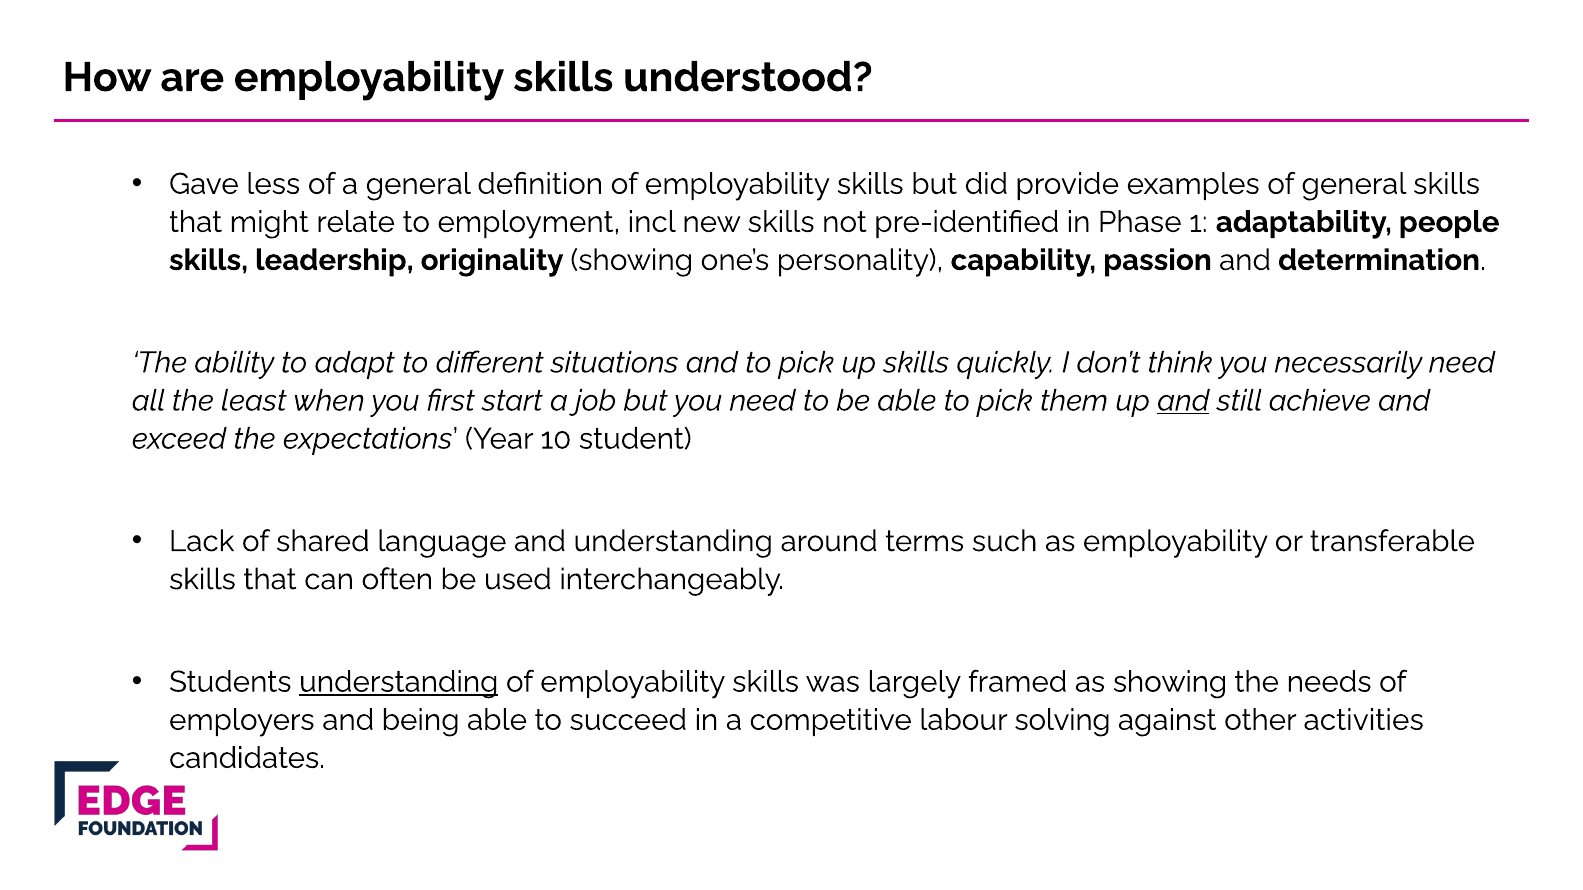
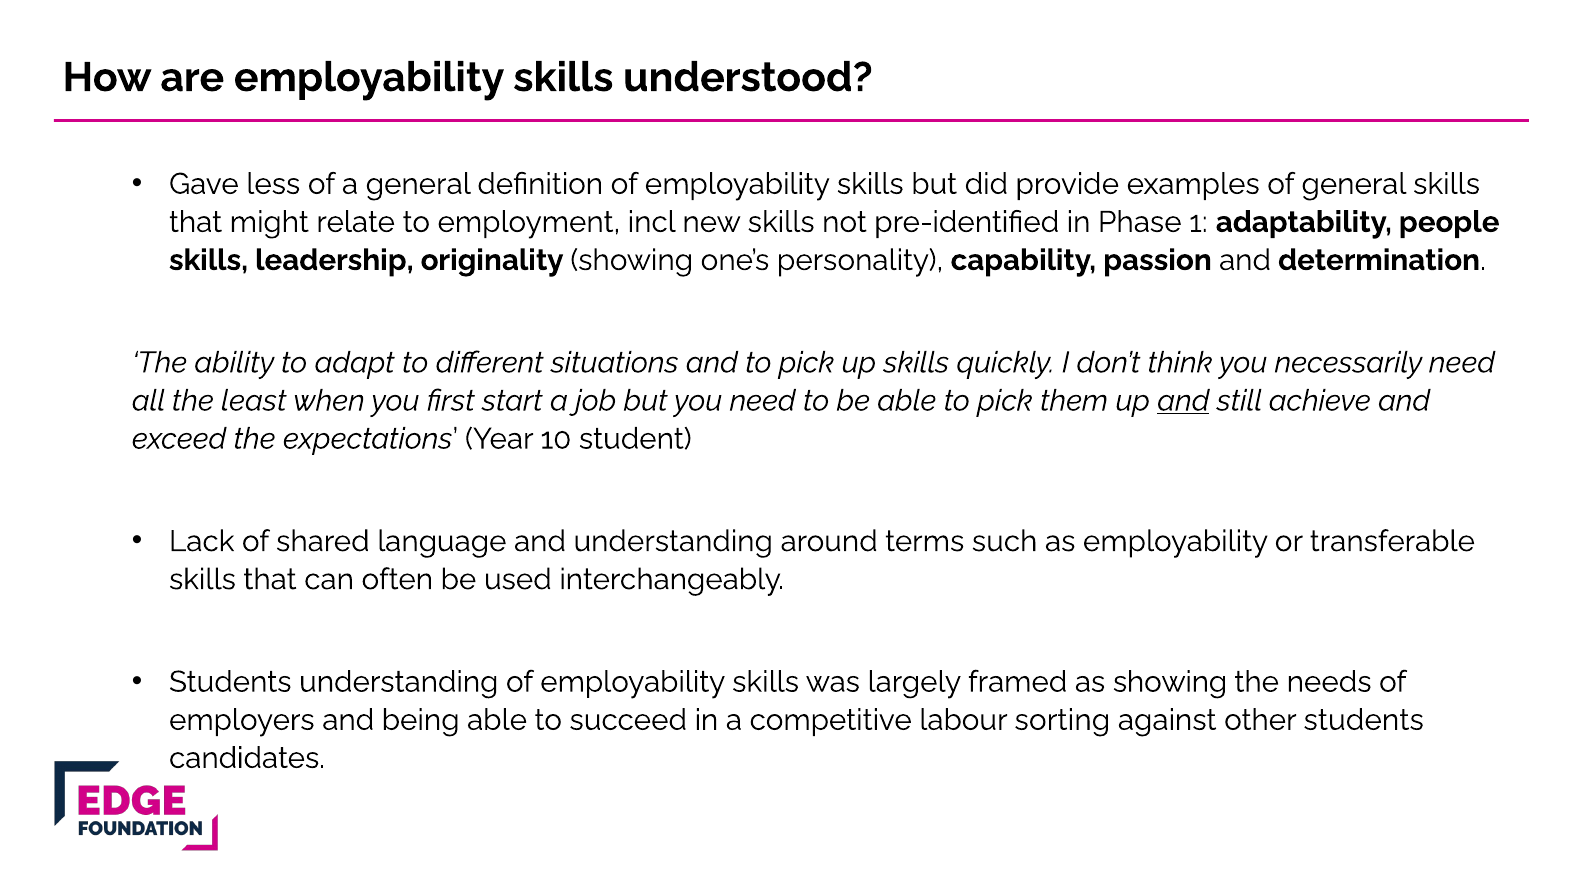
understanding underline: present -> none (399, 682)
solving: solving -> sorting (1062, 720)
other activities: activities -> students (1364, 720)
